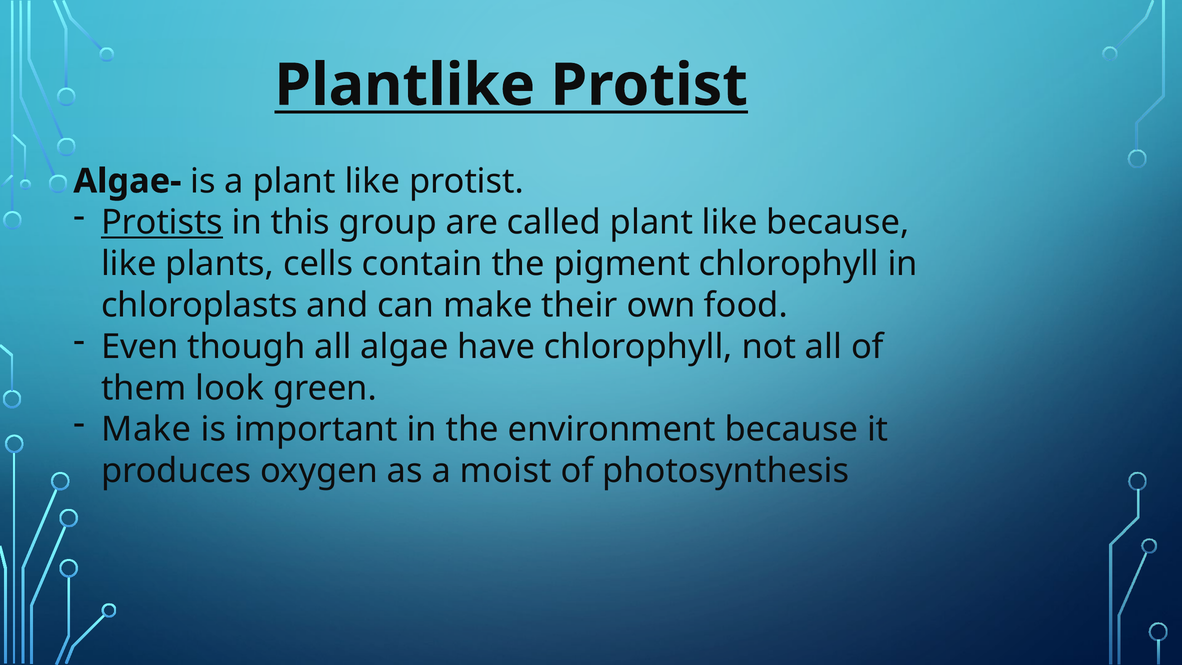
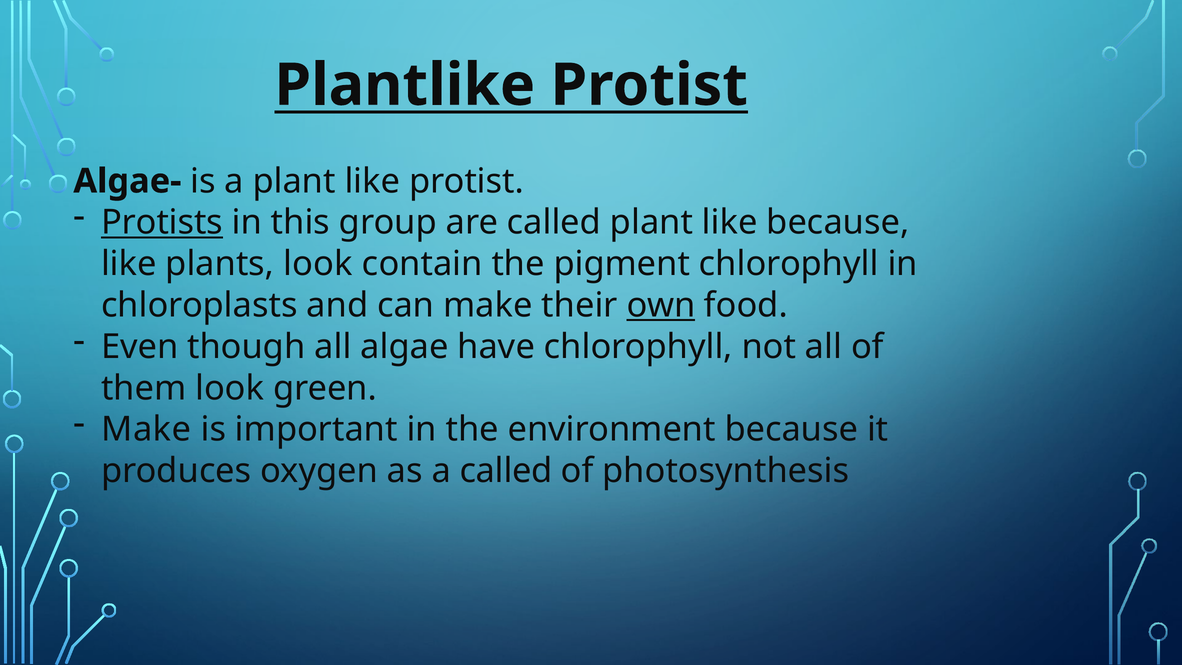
plants cells: cells -> look (318, 264)
own underline: none -> present (661, 305)
a moist: moist -> called (506, 471)
